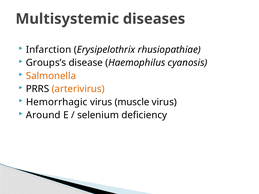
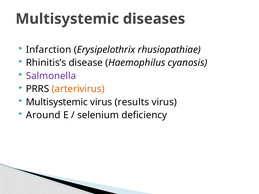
Groups’s: Groups’s -> Rhinitis’s (46, 63)
Salmonella colour: orange -> purple (51, 76)
Hemorrhagic: Hemorrhagic -> Multisystemic (57, 102)
muscle: muscle -> results (132, 102)
